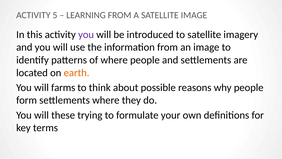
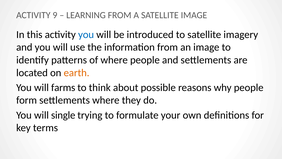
5: 5 -> 9 (55, 15)
you colour: purple -> blue (86, 34)
these: these -> single (63, 115)
